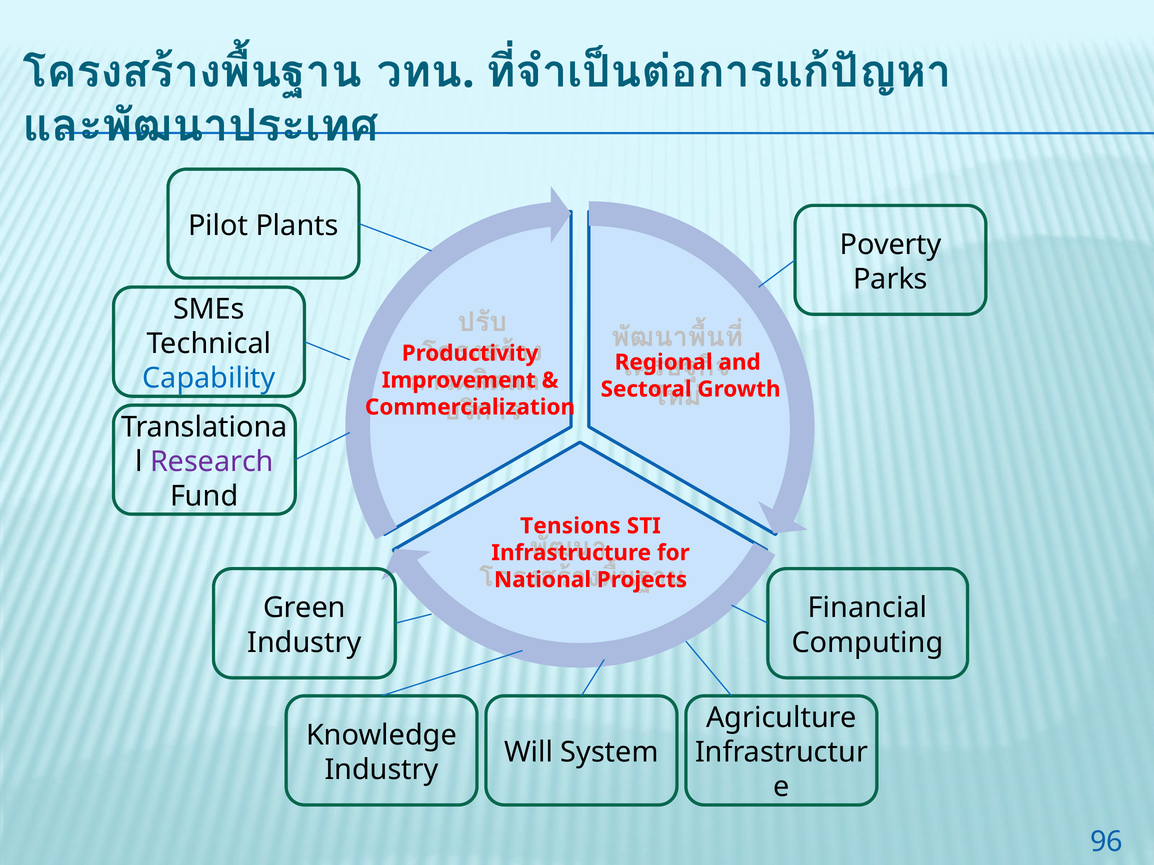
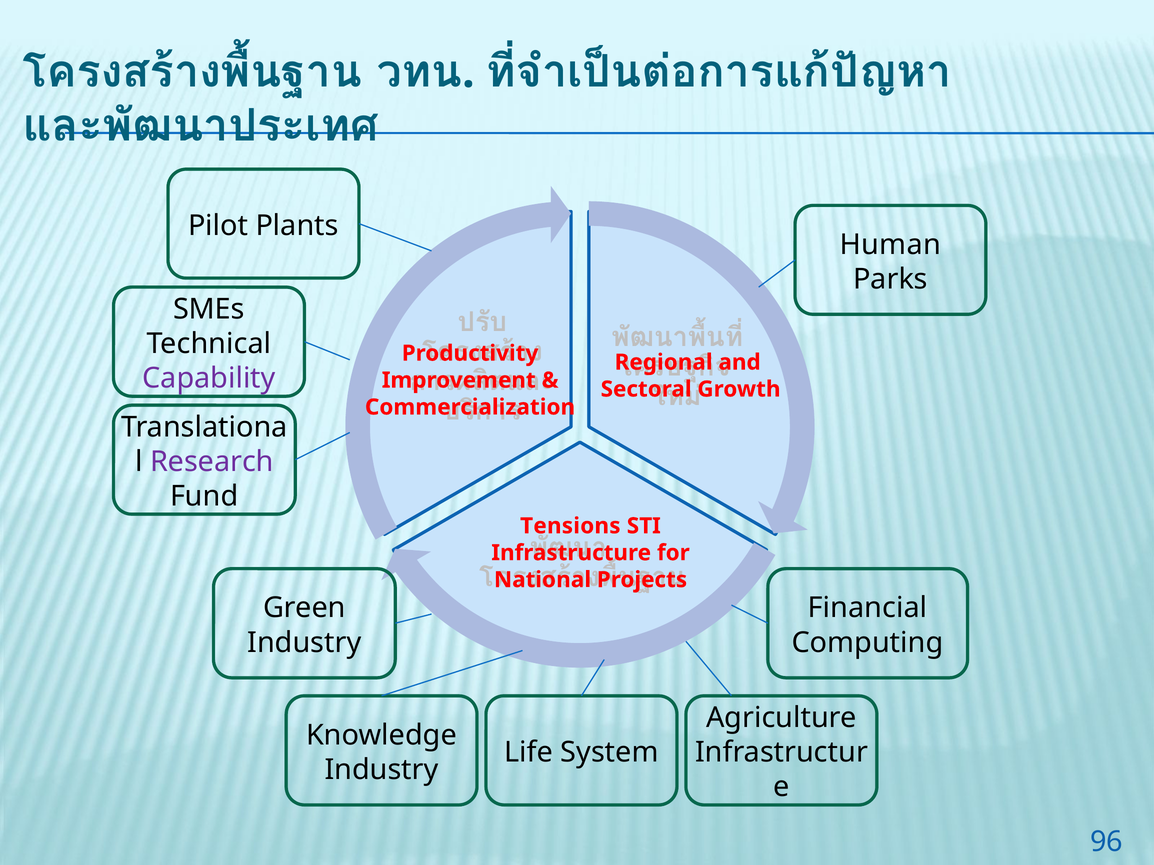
Poverty: Poverty -> Human (890, 245)
Capability colour: blue -> purple (209, 379)
Will: Will -> Life (529, 753)
